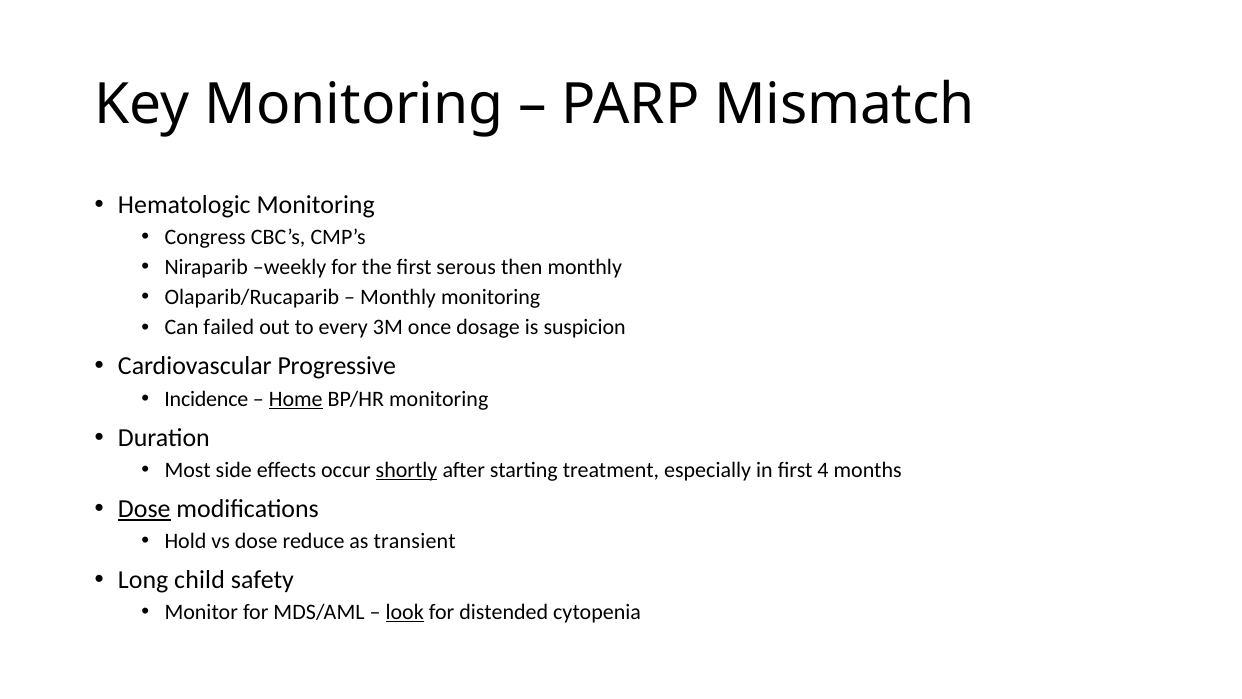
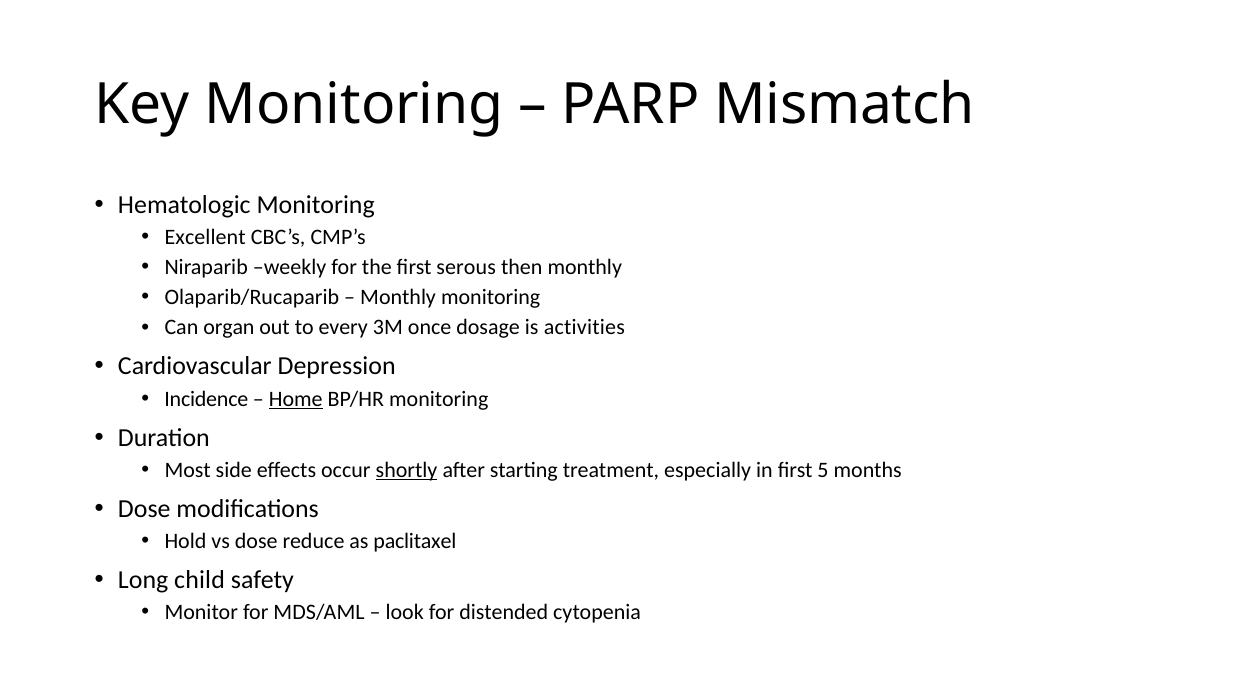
Congress: Congress -> Excellent (205, 237)
failed: failed -> organ (229, 327)
suspicion: suspicion -> activities (584, 327)
Progressive: Progressive -> Depression (337, 366)
4: 4 -> 5 (823, 470)
Dose underline: present -> none (144, 508)
transient: transient -> paclitaxel (415, 541)
look underline: present -> none (405, 612)
